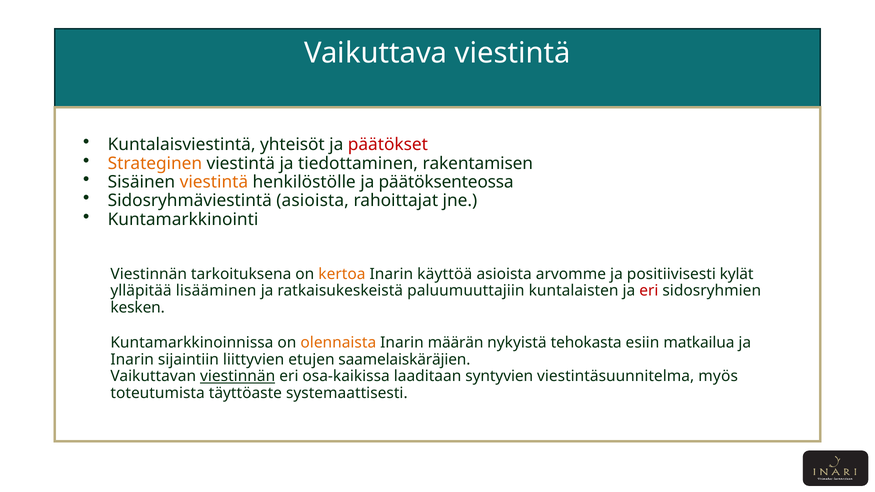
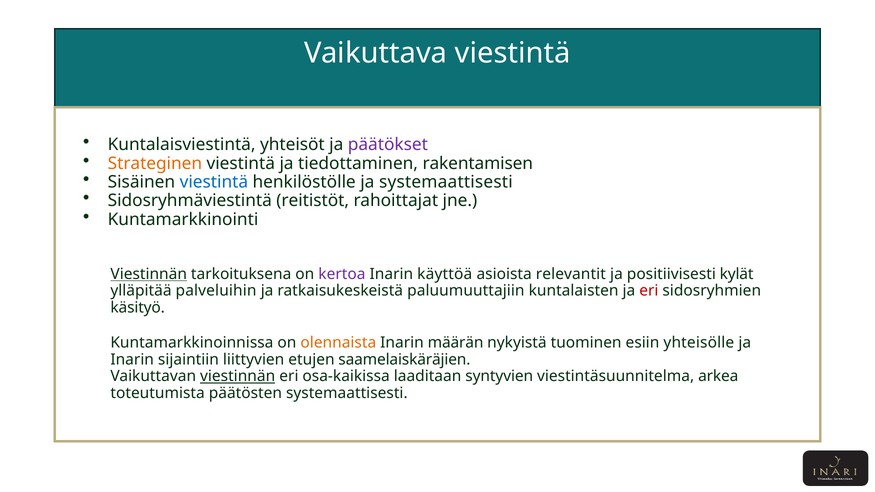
päätökset colour: red -> purple (388, 145)
viestintä colour: orange -> blue (214, 182)
ja päätöksenteossa: päätöksenteossa -> systemaattisesti (446, 182)
Sidosryhmäviestintä asioista: asioista -> reitistöt (313, 201)
Viestinnän underline: none -> present (149, 274)
kertoa colour: orange -> purple (342, 274)
arvomme: arvomme -> relevantit (571, 274)
lisääminen: lisääminen -> palveluihin (216, 291)
kesken: kesken -> käsityö (138, 308)
tehokasta: tehokasta -> tuominen (586, 343)
matkailua: matkailua -> yhteisölle (699, 343)
myös: myös -> arkea (718, 376)
täyttöaste: täyttöaste -> päätösten (245, 393)
